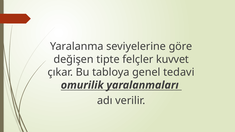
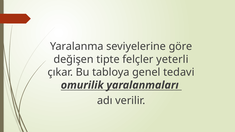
kuvvet: kuvvet -> yeterli (172, 59)
